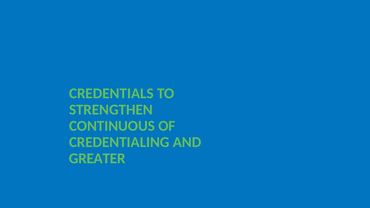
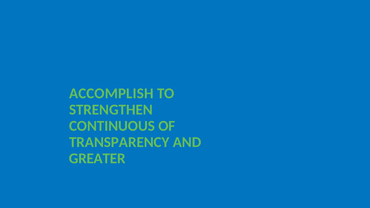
CREDENTIALS: CREDENTIALS -> ACCOMPLISH (111, 94)
CREDENTIALING: CREDENTIALING -> TRANSPARENCY (119, 142)
